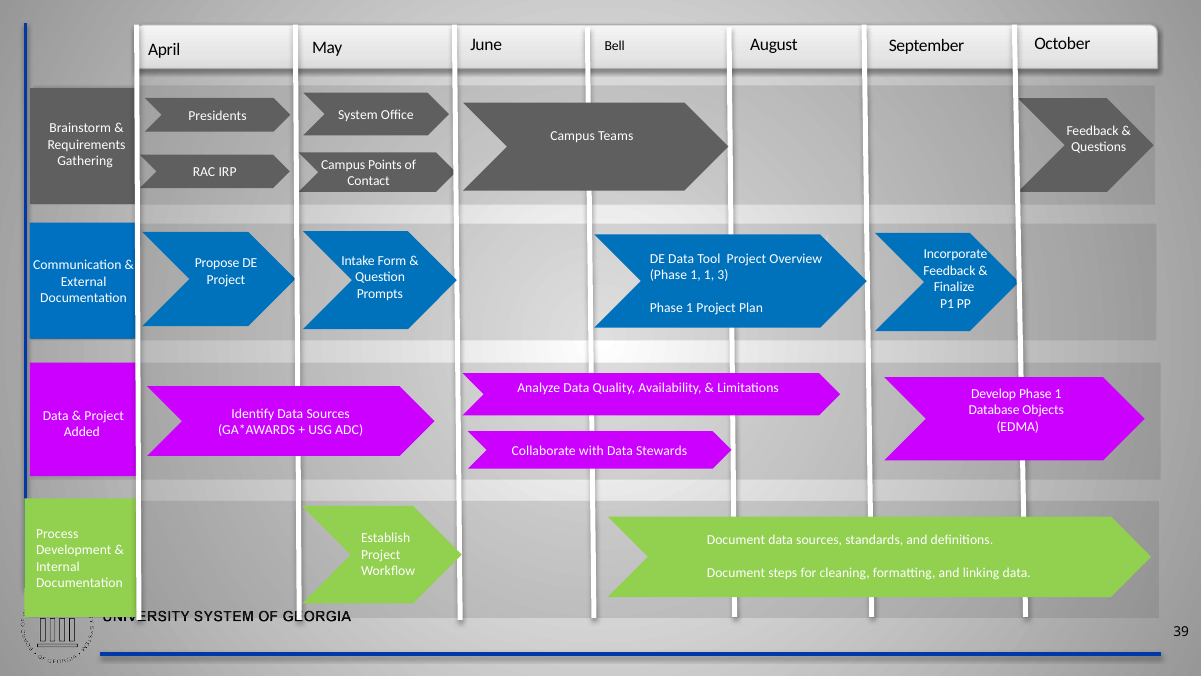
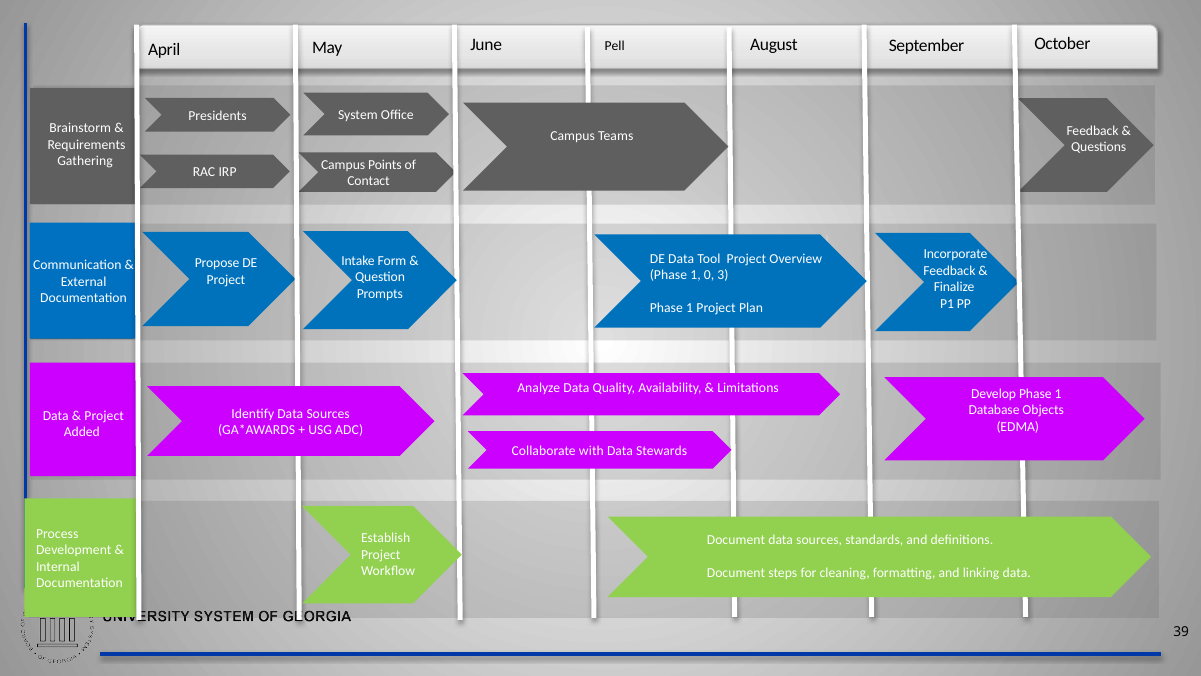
Bell: Bell -> Pell (615, 46)
1 1: 1 -> 0 (709, 275)
